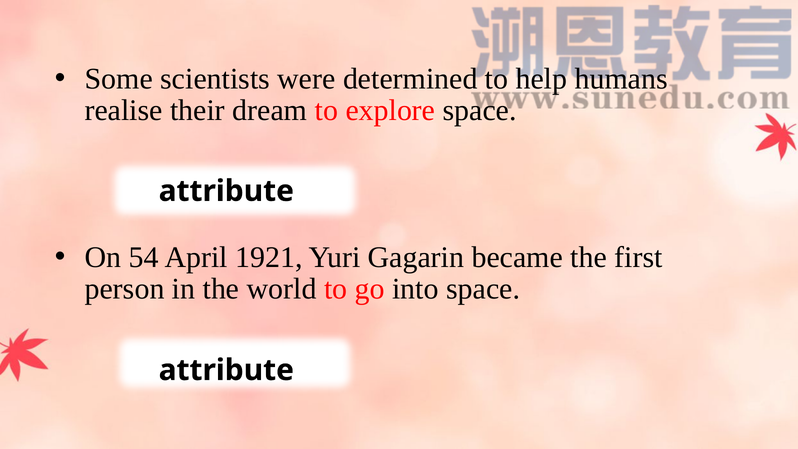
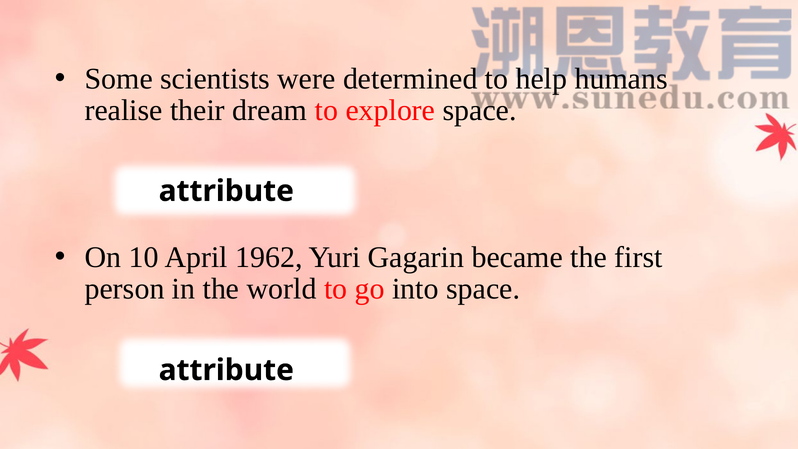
54: 54 -> 10 (144, 257)
1921: 1921 -> 1962 (269, 257)
